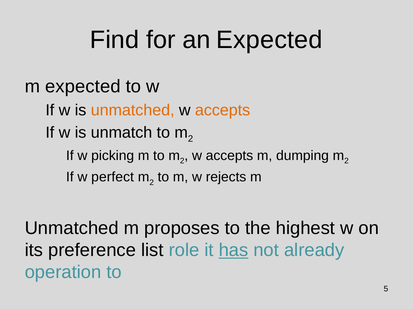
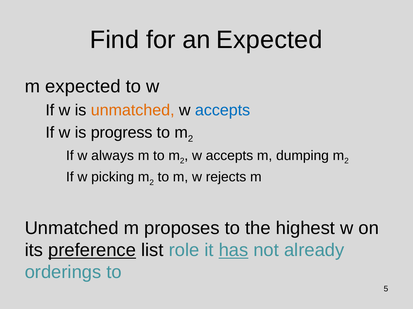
accepts colour: orange -> blue (223, 110)
unmatch: unmatch -> progress (122, 133)
picking: picking -> always (113, 156)
perfect: perfect -> picking (113, 178)
preference underline: none -> present (92, 251)
operation: operation -> orderings (63, 273)
